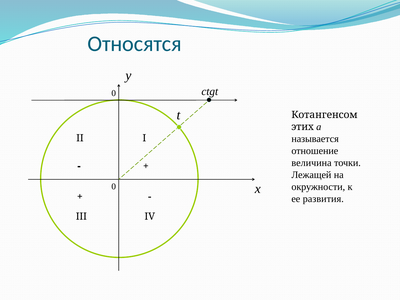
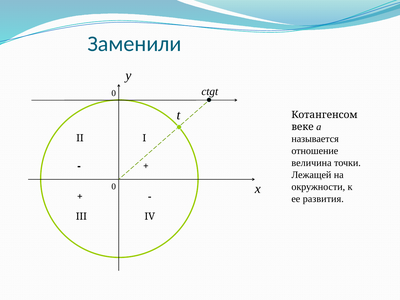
Относятся: Относятся -> Заменили (135, 44)
этих: этих -> веке (303, 127)
